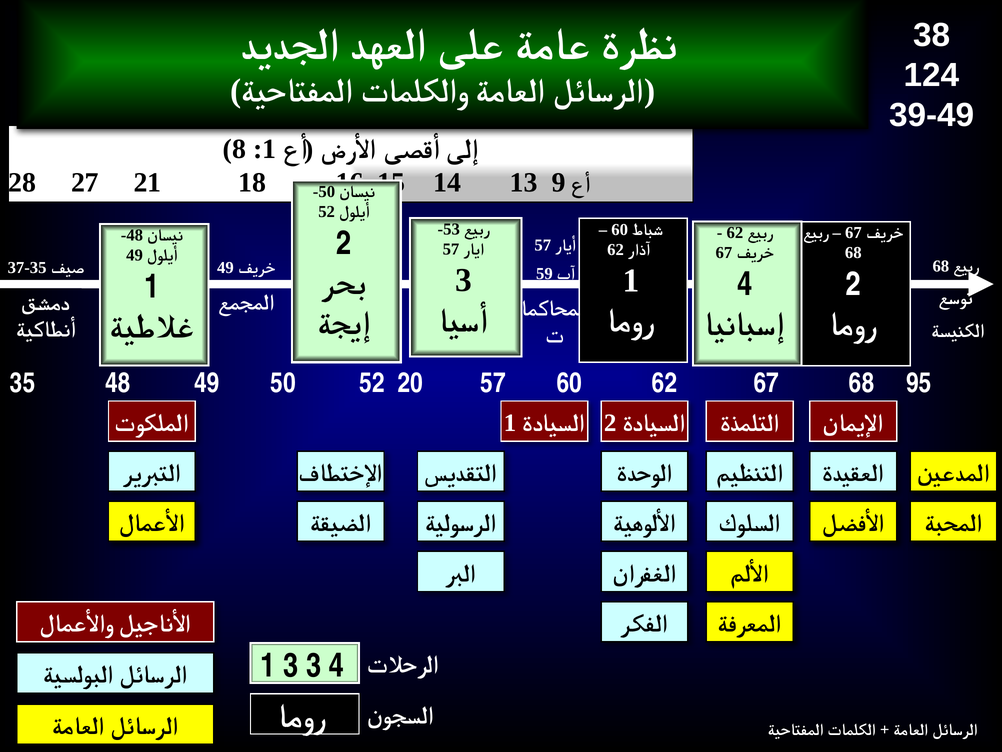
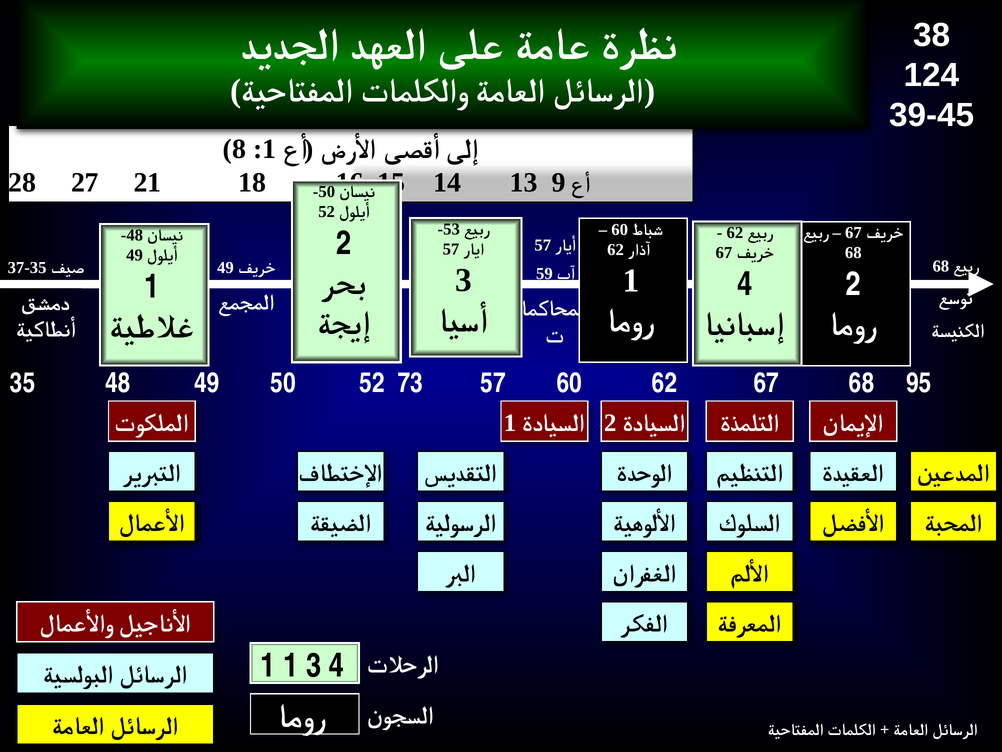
39-49: 39-49 -> 39-45 (932, 115)
20: 20 -> 73 (410, 383)
1 3: 3 -> 1 (291, 665)
